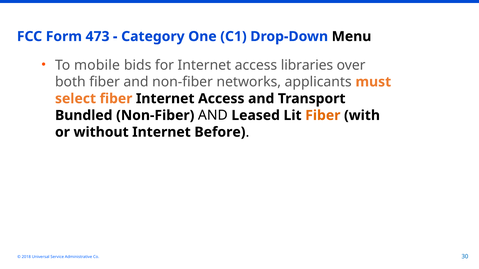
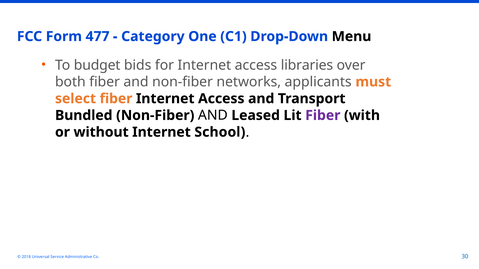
473: 473 -> 477 (98, 37)
mobile: mobile -> budget (97, 65)
Fiber colour: orange -> purple (323, 116)
Before: Before -> School (220, 132)
